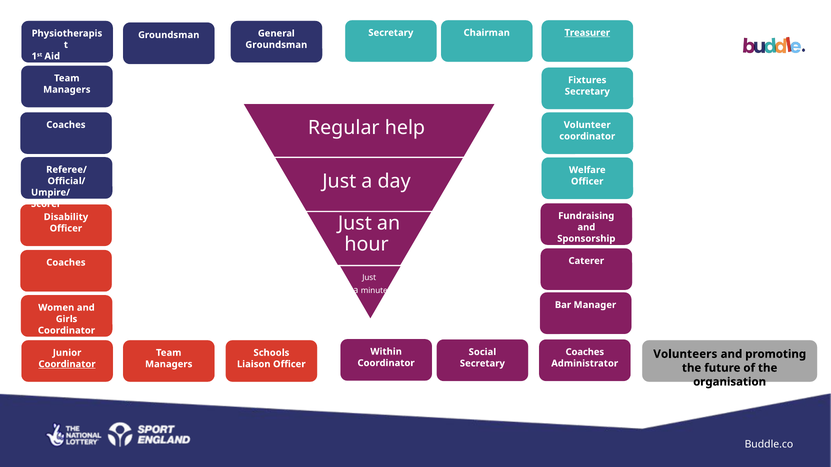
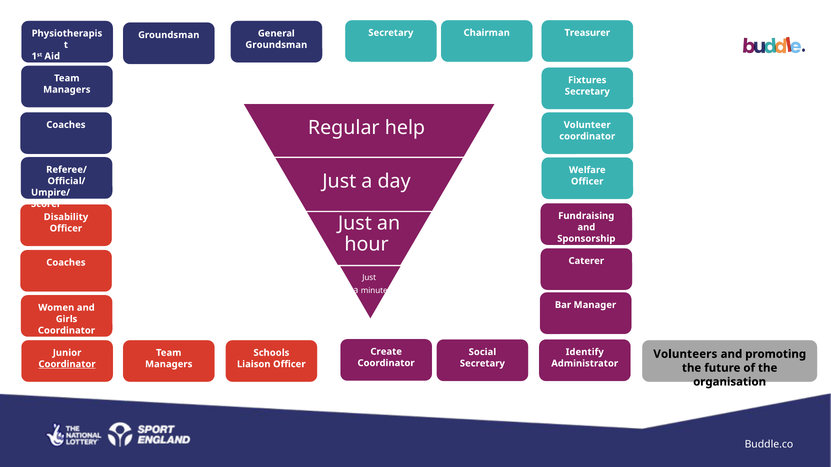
Treasurer underline: present -> none (587, 33)
Within: Within -> Create (386, 352)
Coaches: Coaches -> Identify (585, 352)
